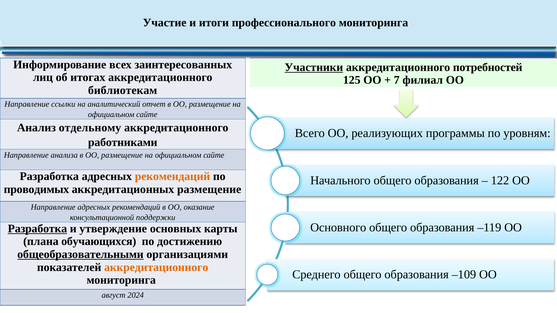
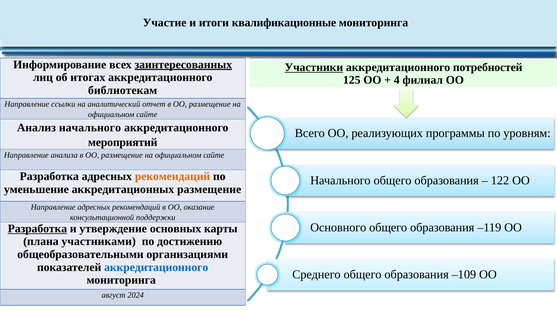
профессионального: профессионального -> квалификационные (284, 23)
заинтересованных underline: none -> present (183, 65)
7: 7 -> 4 (397, 80)
Анализ отдельному: отдельному -> начального (90, 128)
работниками: работниками -> мероприятий (123, 143)
проводимых: проводимых -> уменьшение (36, 189)
обучающихся: обучающихся -> участниками (99, 242)
общеобразовательными underline: present -> none (80, 255)
аккредитационного colour: orange -> blue (156, 267)
